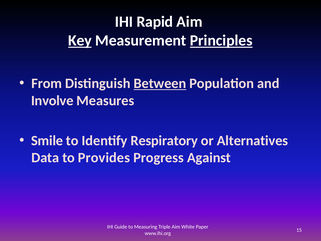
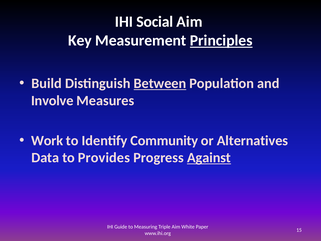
Rapid: Rapid -> Social (155, 22)
Key underline: present -> none (80, 40)
From: From -> Build (47, 83)
Smile: Smile -> Work (47, 140)
Respiratory: Respiratory -> Community (164, 140)
Against underline: none -> present (209, 158)
